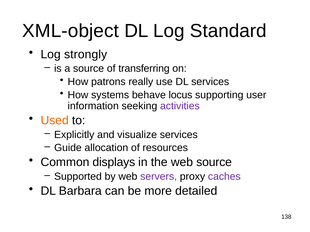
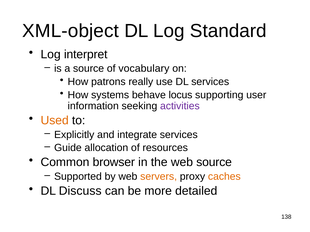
strongly: strongly -> interpret (86, 54)
transferring: transferring -> vocabulary (144, 69)
visualize: visualize -> integrate (137, 135)
displays: displays -> browser (114, 163)
servers colour: purple -> orange (159, 177)
caches colour: purple -> orange (224, 177)
Barbara: Barbara -> Discuss (80, 191)
